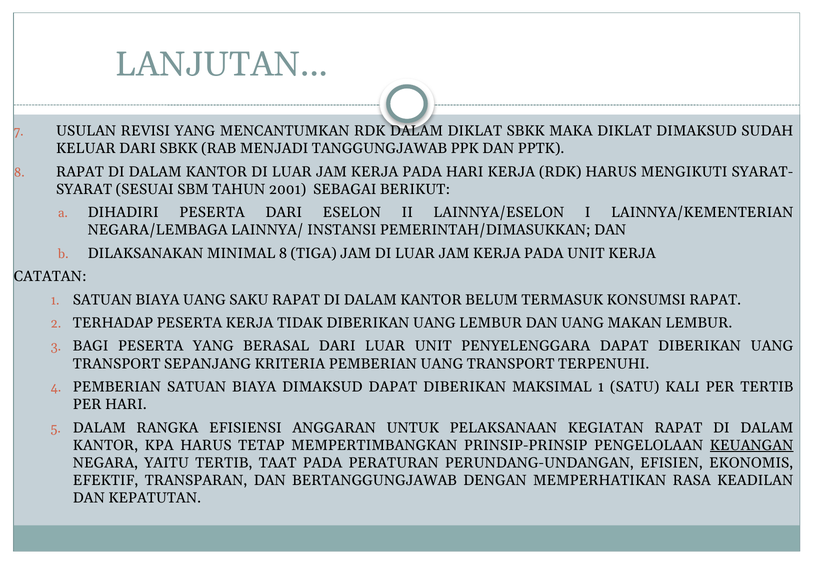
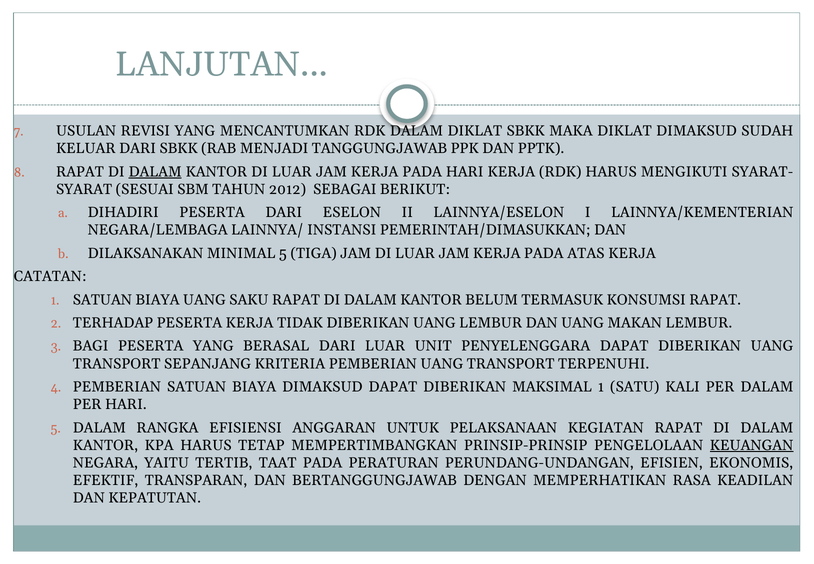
DALAM underline: none -> present (155, 172)
2001: 2001 -> 2012 (287, 189)
MINIMAL 8: 8 -> 5 (283, 253)
PADA UNIT: UNIT -> ATAS (586, 253)
PER TERTIB: TERTIB -> DALAM (767, 387)
